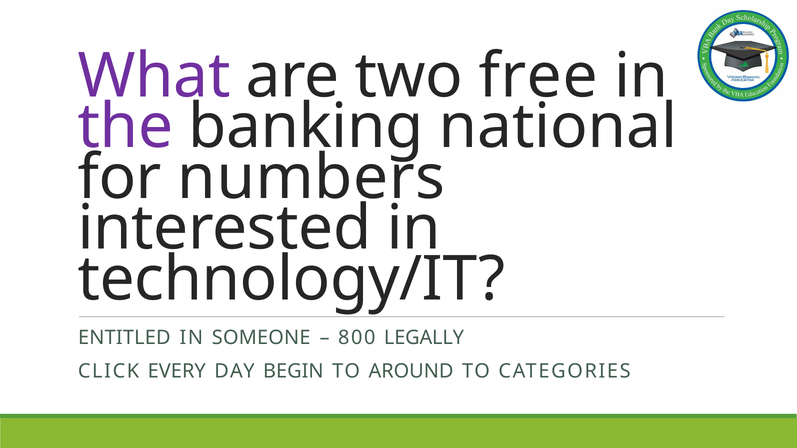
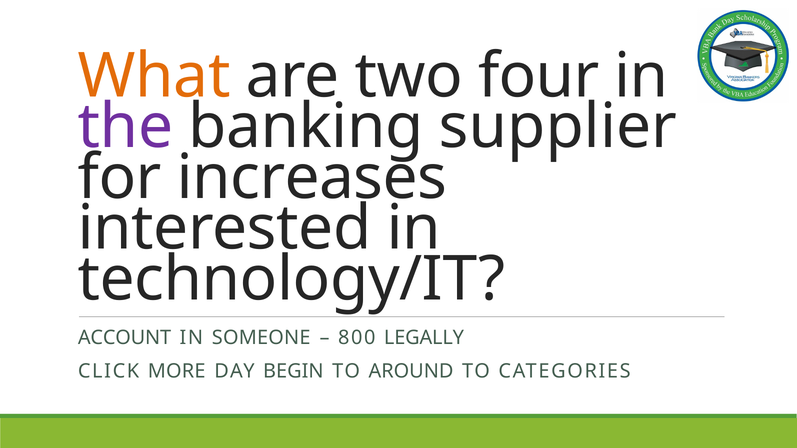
What colour: purple -> orange (154, 76)
free: free -> four (539, 76)
national: national -> supplier (558, 127)
numbers: numbers -> increases (312, 178)
ENTITLED: ENTITLED -> ACCOUNT (125, 338)
EVERY: EVERY -> MORE (177, 371)
